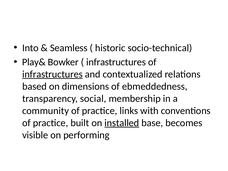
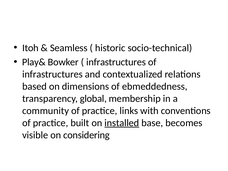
Into: Into -> Itoh (30, 48)
infrastructures underline: present -> none (52, 74)
social: social -> global (93, 99)
performing: performing -> considering (86, 135)
